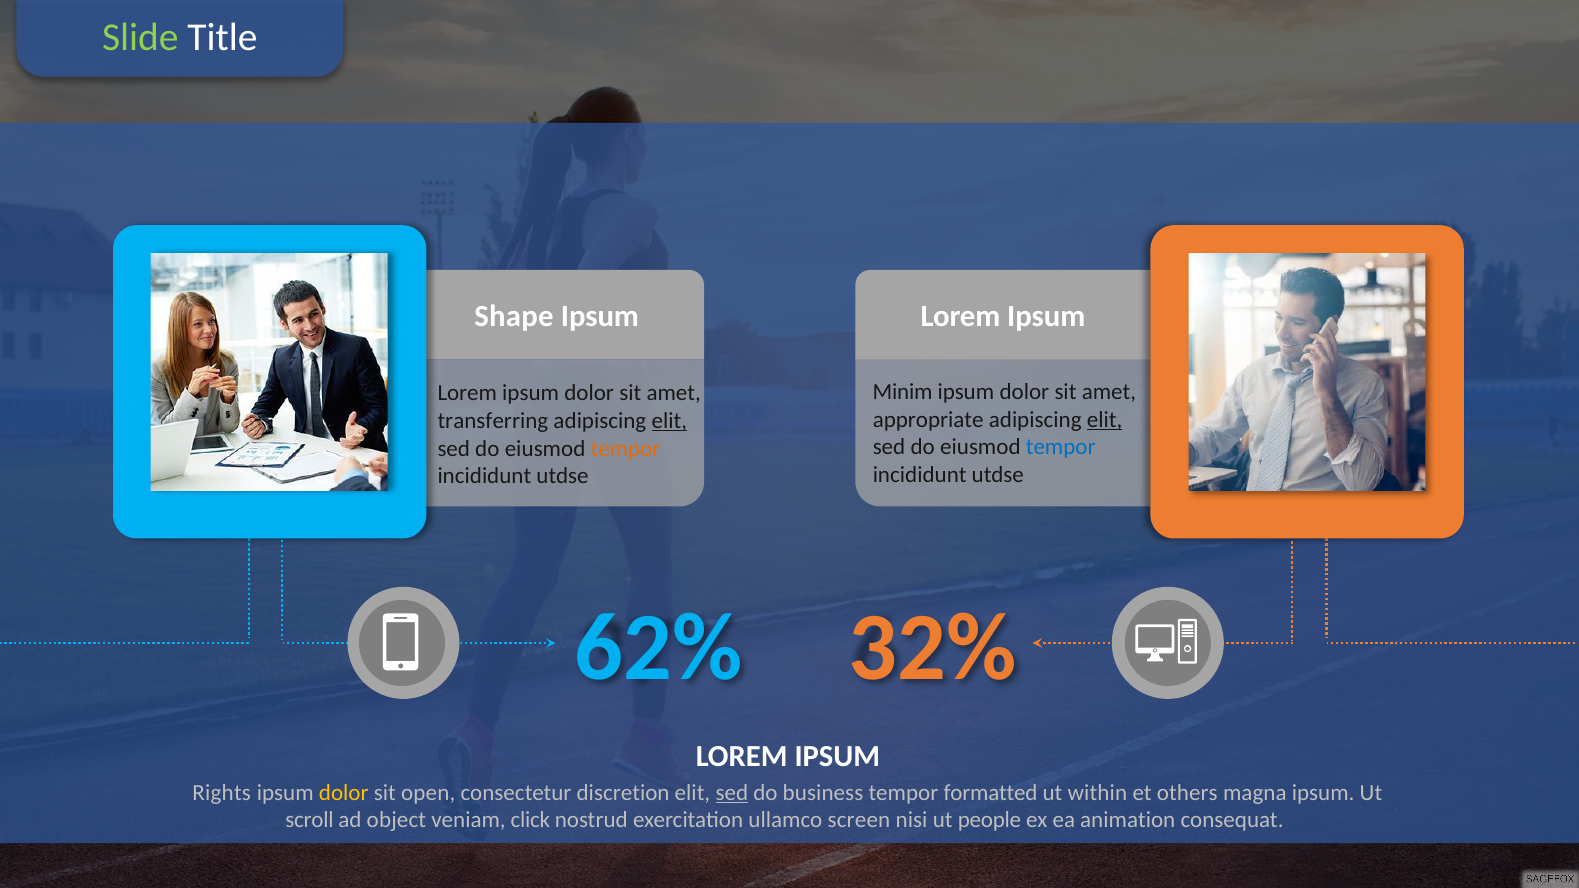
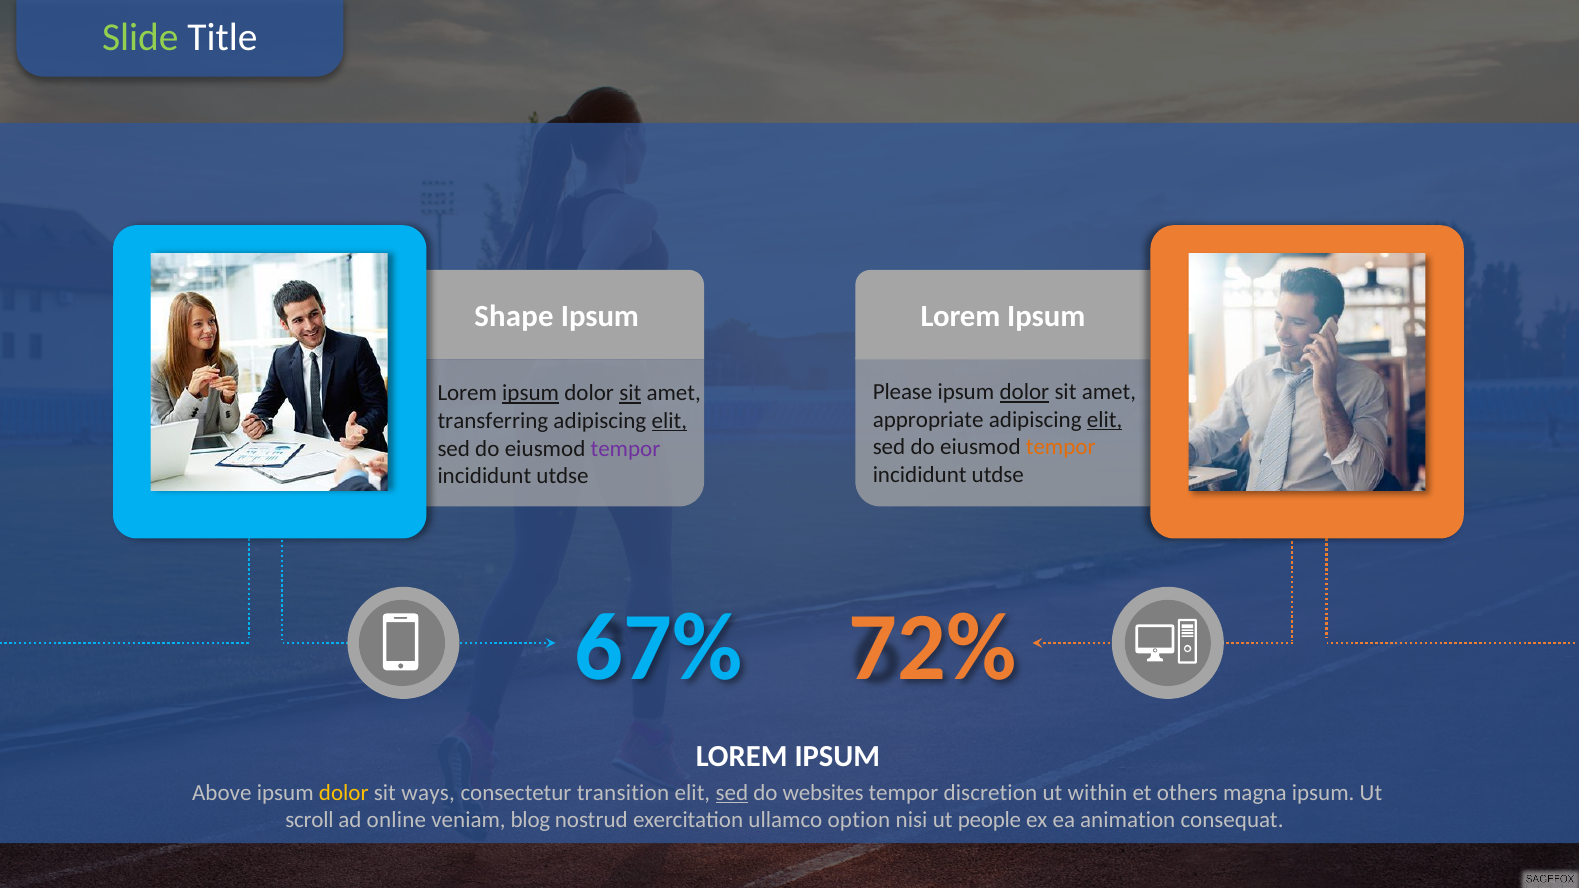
Minim: Minim -> Please (903, 392)
dolor underline: none -> present (1024, 392)
ipsum underline: none -> present (531, 393)
sit underline: none -> present (630, 393)
tempor colour: blue -> orange (1061, 447)
tempor colour: orange -> purple (625, 449)
62%: 62% -> 67% (658, 648)
32%: 32% -> 72% (932, 648)
Rights: Rights -> Above (222, 793)
open: open -> ways (428, 793)
discretion: discretion -> transition (623, 793)
business: business -> websites (823, 793)
formatted: formatted -> discretion (990, 793)
object: object -> online (396, 821)
click: click -> blog (530, 821)
screen: screen -> option (859, 821)
